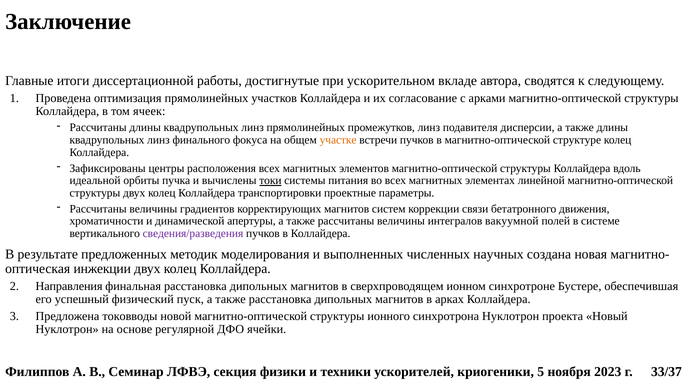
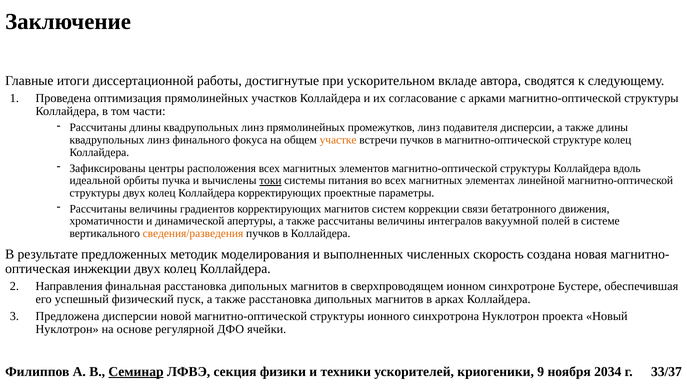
ячеек: ячеек -> части (149, 111)
Коллайдера транспортировки: транспортировки -> корректирующих (280, 193)
сведения/разведения colour: purple -> orange (193, 234)
научных: научных -> скорость (499, 254)
Предложена токовводы: токовводы -> дисперсии (130, 316)
Семинар underline: none -> present (136, 372)
5: 5 -> 9 (541, 372)
2023: 2023 -> 2034 (608, 372)
